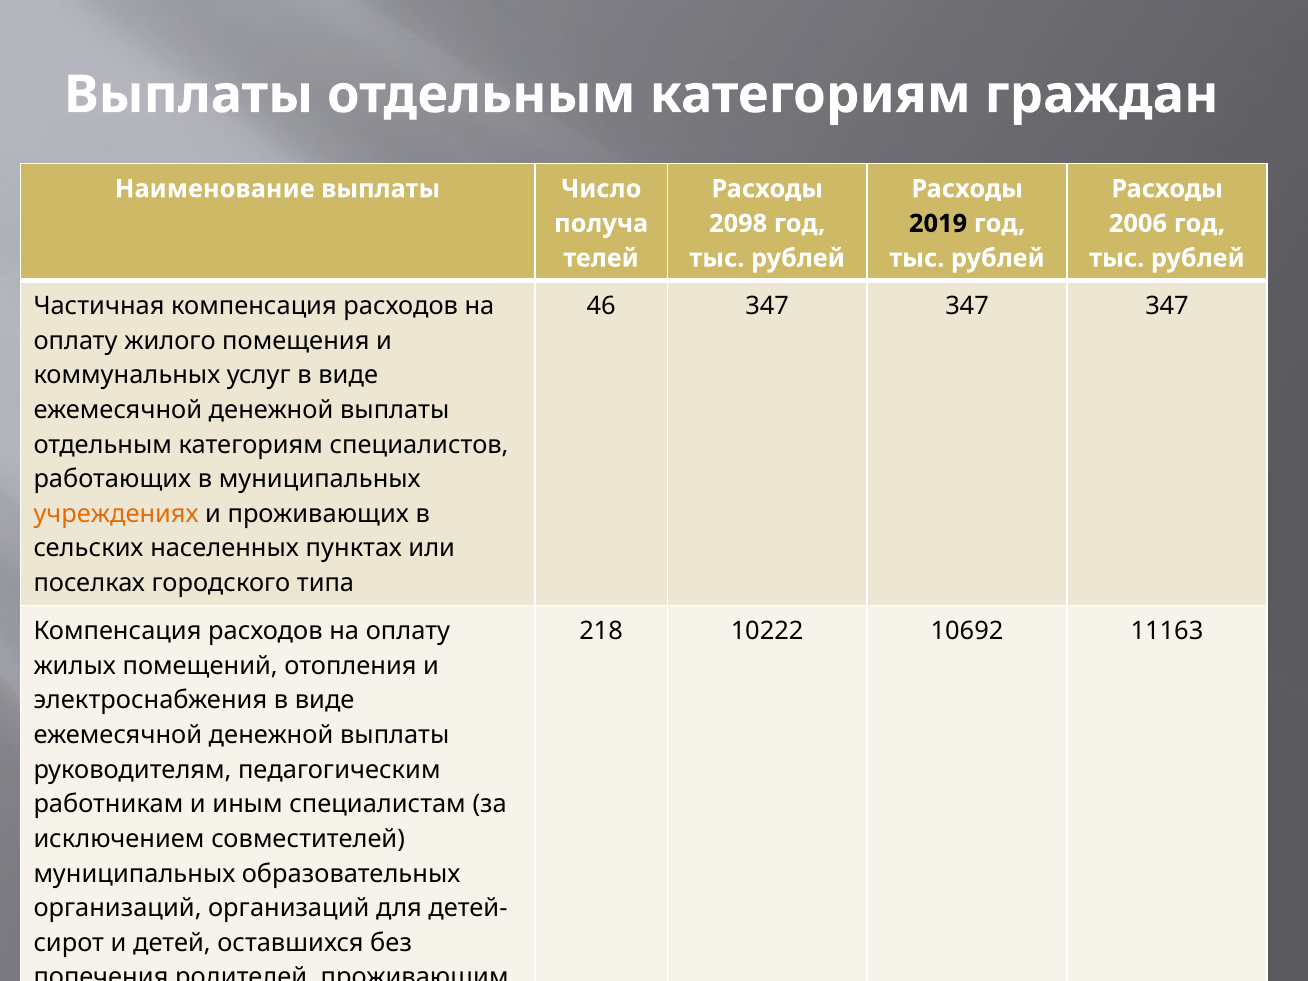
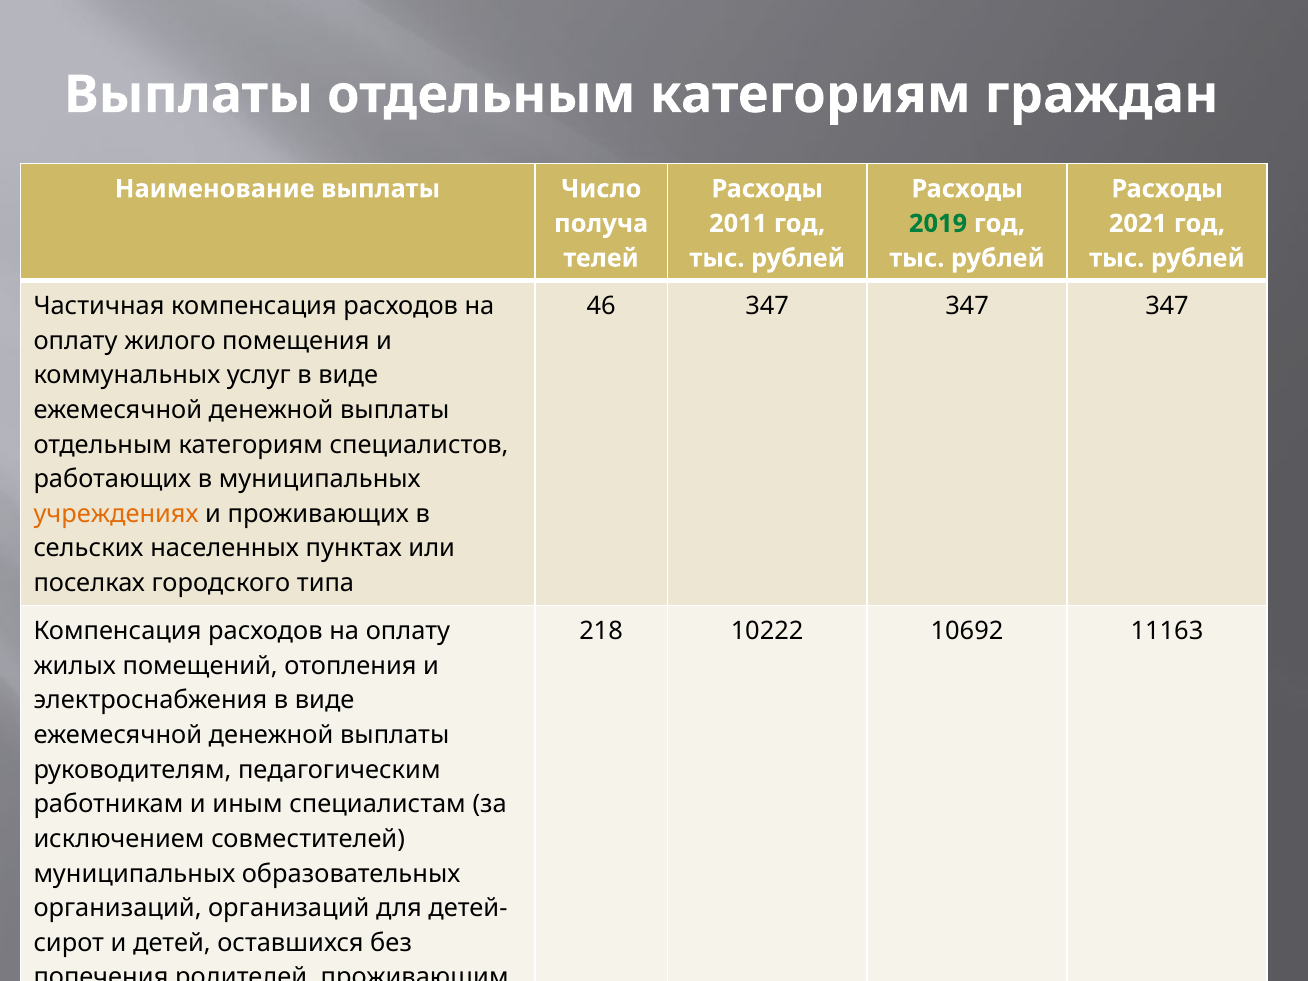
2098: 2098 -> 2011 (738, 224)
2019 colour: black -> green (938, 224)
2006: 2006 -> 2021 (1138, 224)
